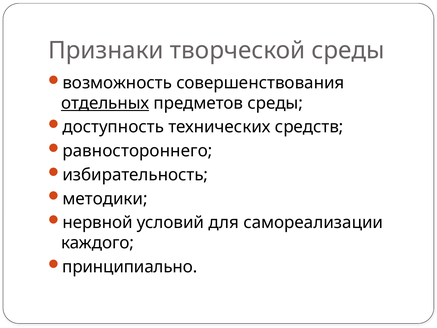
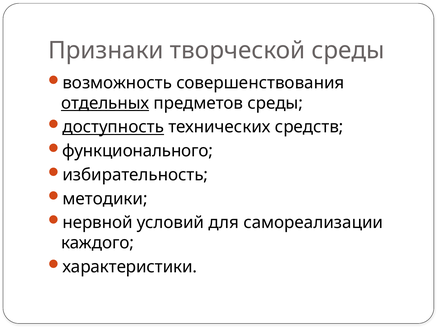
доступность underline: none -> present (113, 127)
равностороннего: равностороннего -> функционального (138, 151)
принципиально: принципиально -> характеристики (130, 267)
